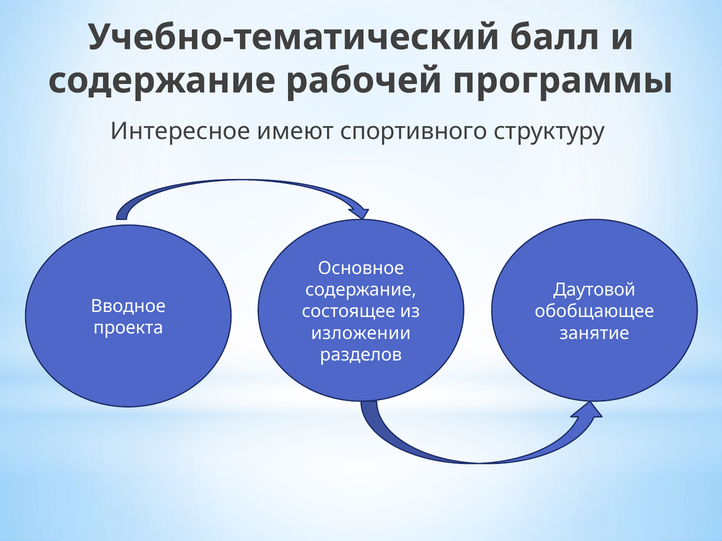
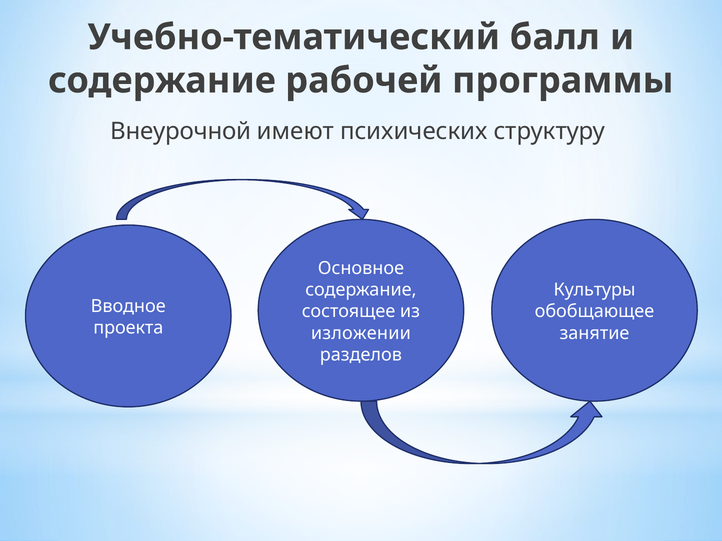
Интересное: Интересное -> Внеурочной (181, 131)
спортивного: спортивного -> психических (414, 131)
Даутовой: Даутовой -> Культуры (595, 290)
